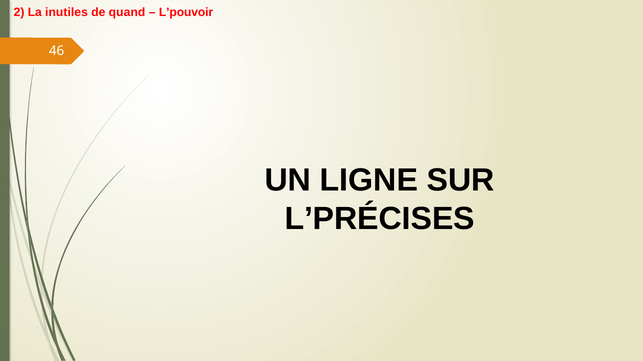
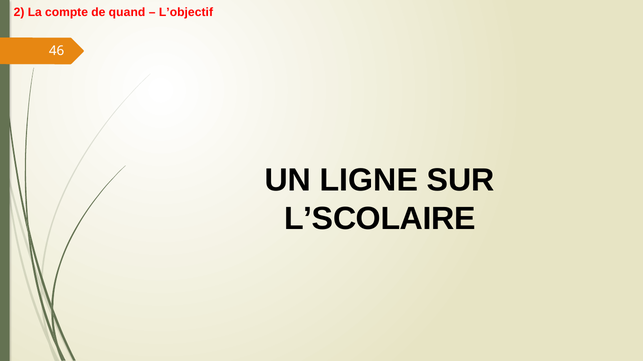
inutiles: inutiles -> compte (67, 12)
L’pouvoir: L’pouvoir -> L’objectif (186, 12)
L’PRÉCISES: L’PRÉCISES -> L’SCOLAIRE (380, 219)
